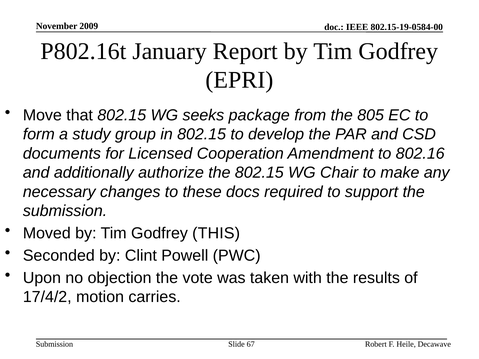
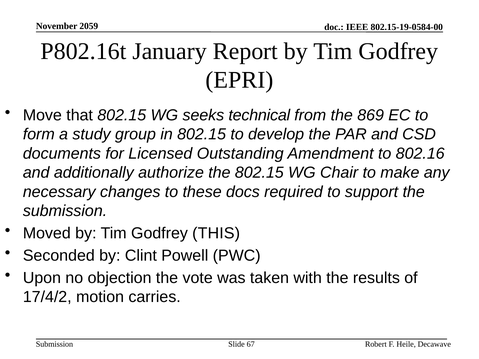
2009: 2009 -> 2059 (89, 26)
package: package -> technical (259, 115)
805: 805 -> 869 (371, 115)
Cooperation: Cooperation -> Outstanding (240, 154)
